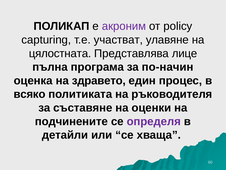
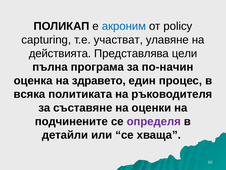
акроним colour: purple -> blue (124, 26)
цялостната: цялостната -> действията (60, 53)
лице: лице -> цели (185, 53)
всяко: всяко -> всяка (29, 94)
